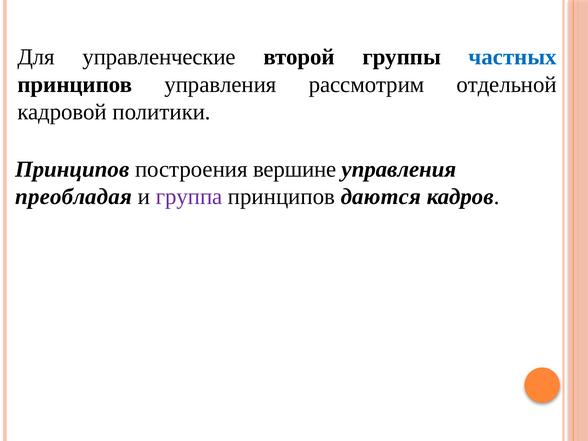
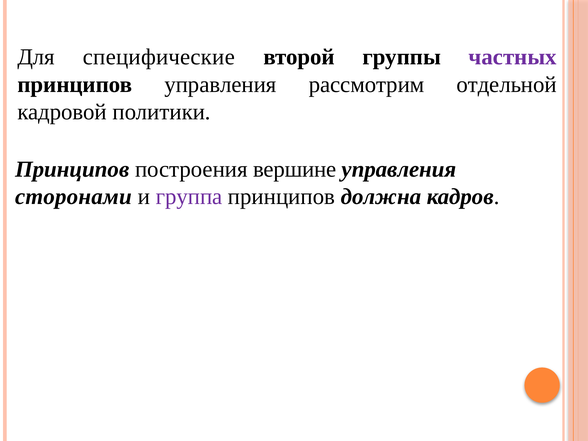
управленческие: управленческие -> специфические (159, 57)
частных colour: blue -> purple (513, 57)
преобладая: преобладая -> сторонами (74, 197)
даются: даются -> должна (381, 197)
